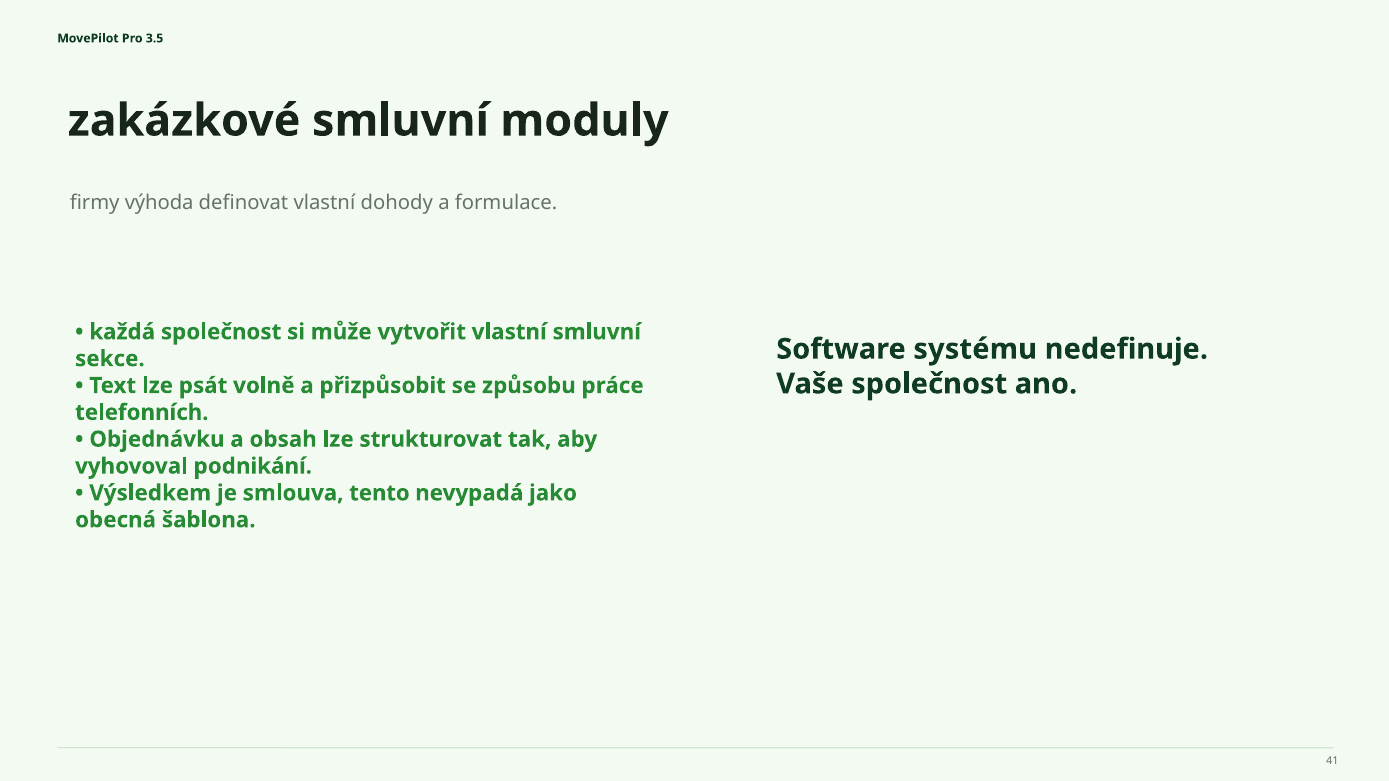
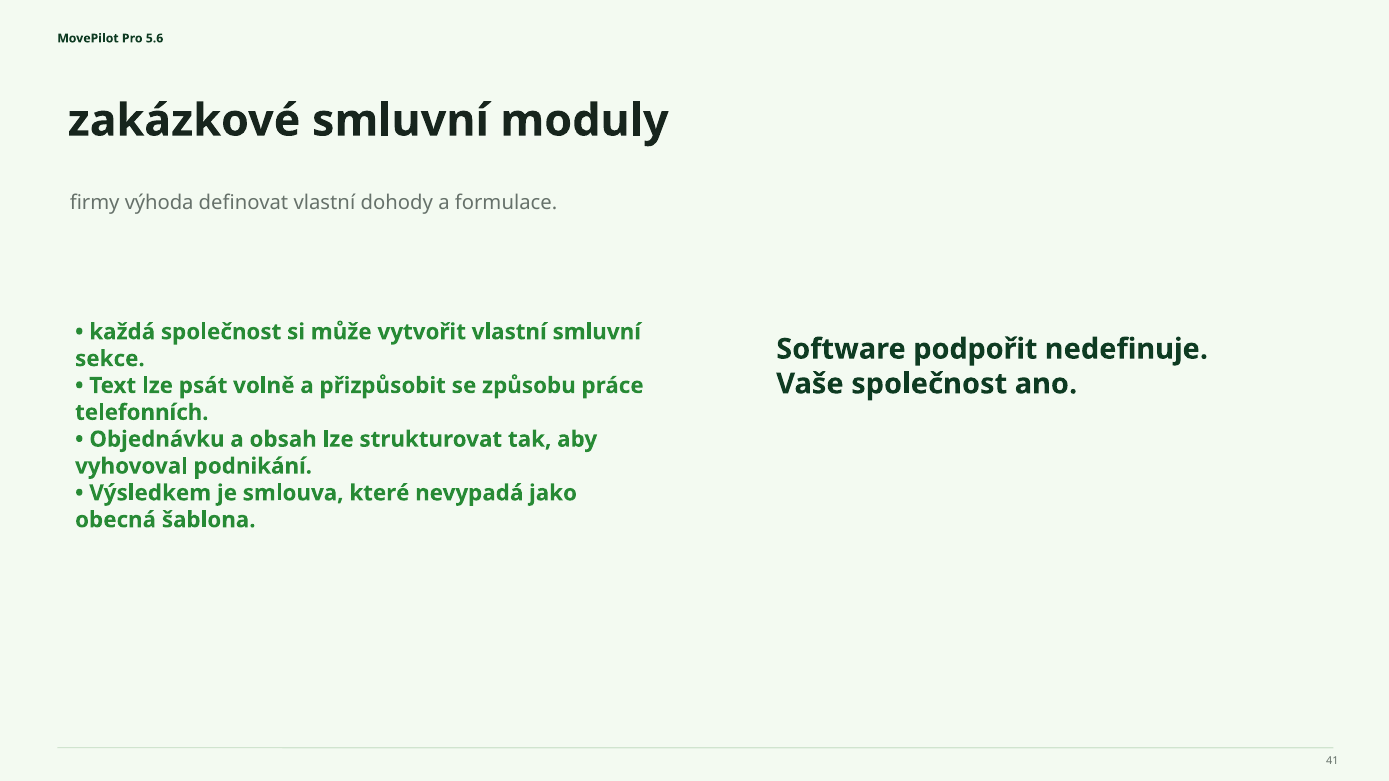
3.5: 3.5 -> 5.6 (155, 38)
systému: systému -> podpořit (975, 349)
tento: tento -> které (379, 493)
